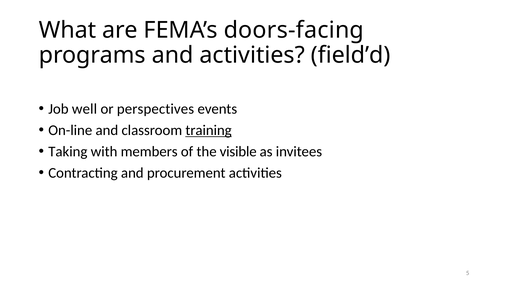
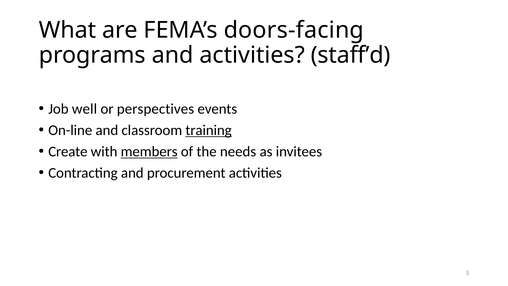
field’d: field’d -> staff’d (351, 55)
Taking: Taking -> Create (68, 151)
members underline: none -> present (149, 151)
visible: visible -> needs (238, 151)
